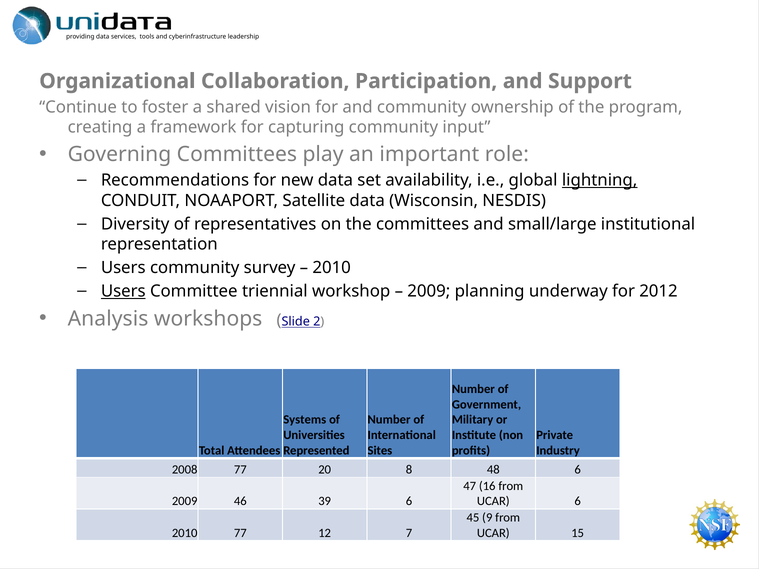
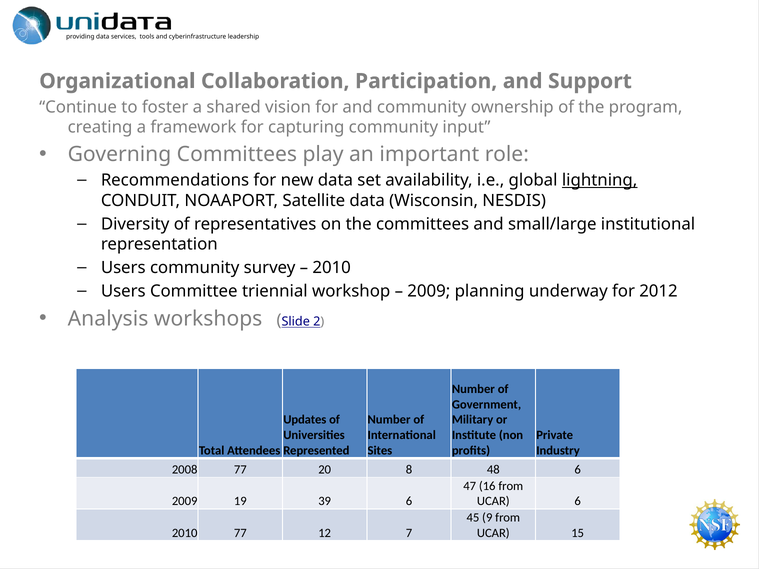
Users underline: present -> none (123, 291)
Systems: Systems -> Updates (305, 420)
46: 46 -> 19 (240, 501)
